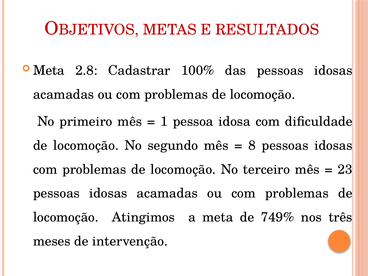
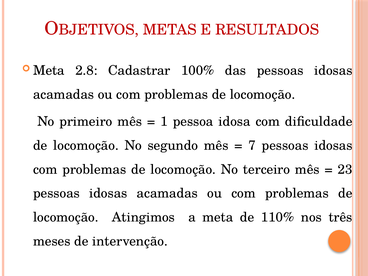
8: 8 -> 7 (252, 145)
749%: 749% -> 110% (278, 217)
